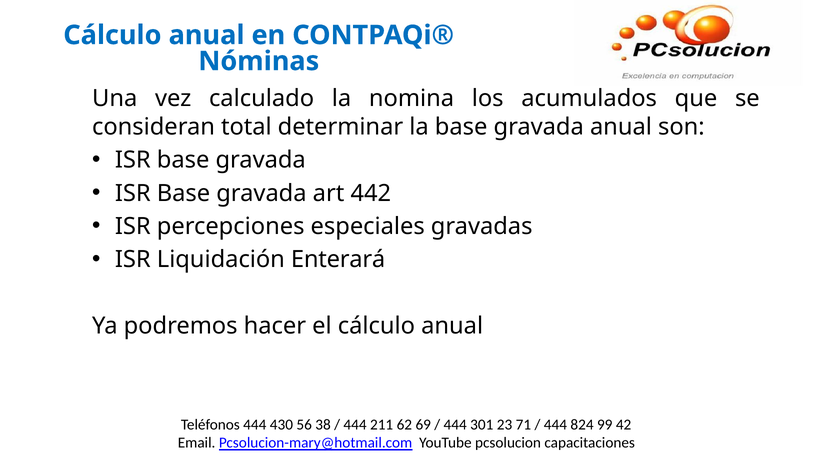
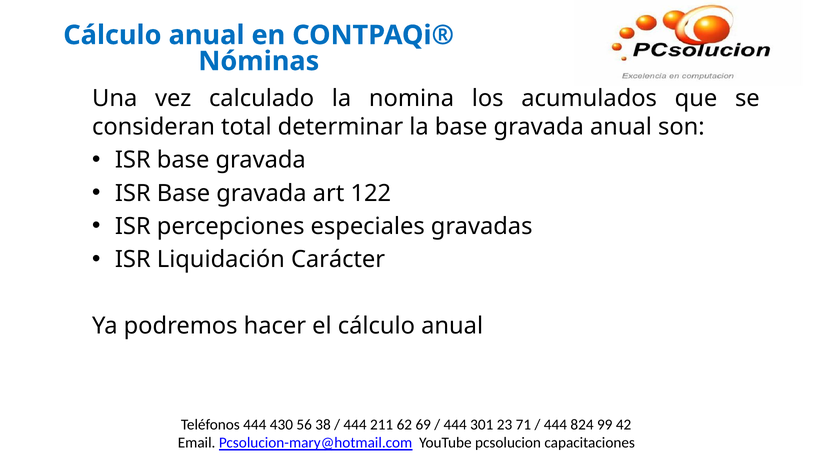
442: 442 -> 122 (371, 193)
Enterará: Enterará -> Carácter (338, 260)
